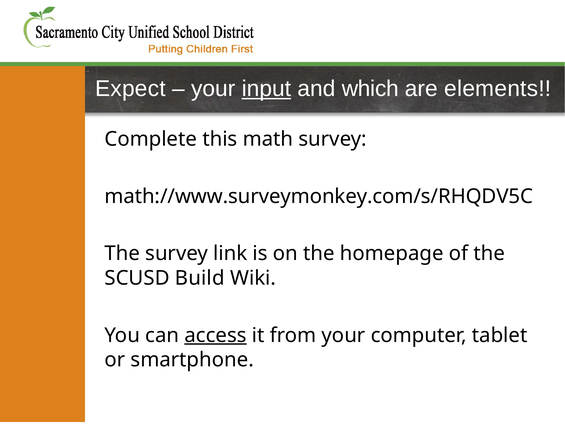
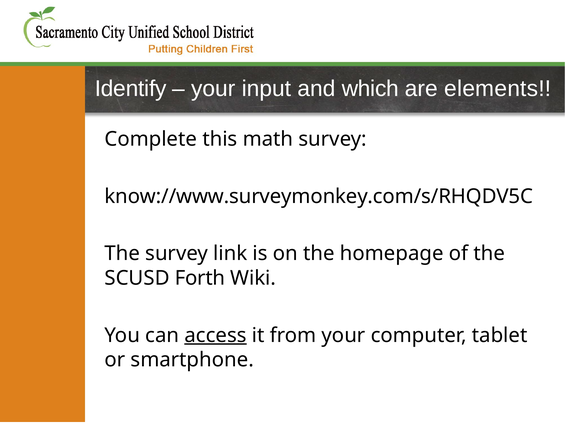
Expect: Expect -> Identify (131, 89)
input underline: present -> none (266, 89)
math://www.surveymonkey.com/s/RHQDV5C: math://www.surveymonkey.com/s/RHQDV5C -> know://www.surveymonkey.com/s/RHQDV5C (319, 196)
Build: Build -> Forth (200, 278)
